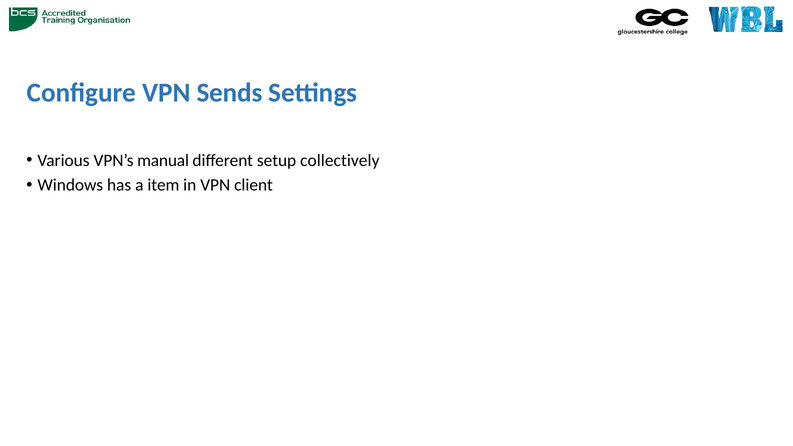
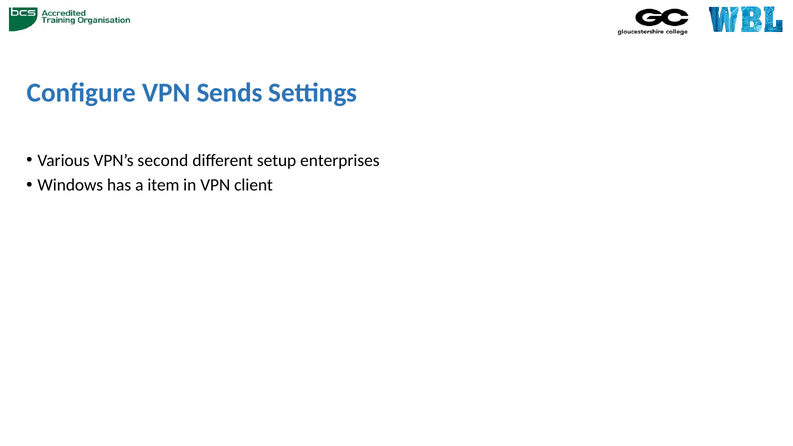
manual: manual -> second (163, 160)
collectively: collectively -> enterprises (340, 160)
